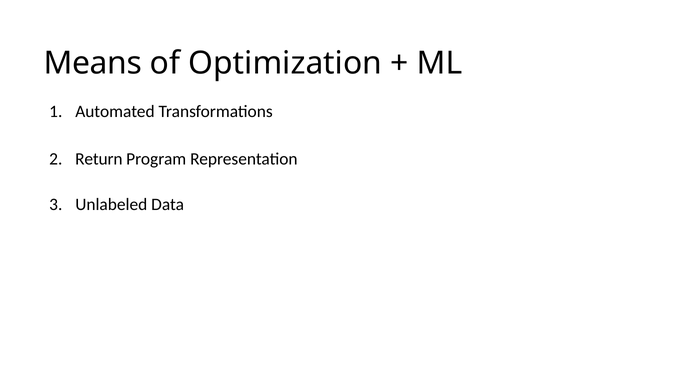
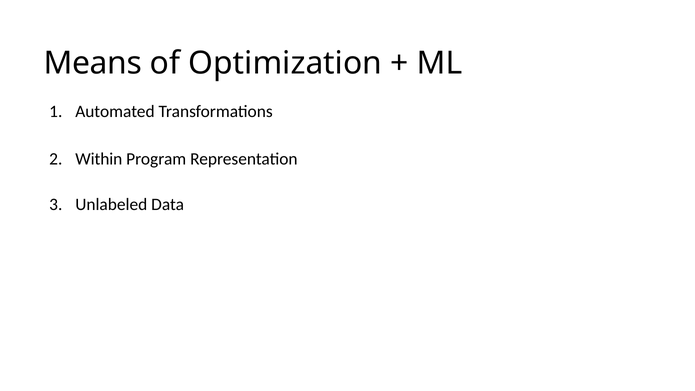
Return: Return -> Within (99, 159)
